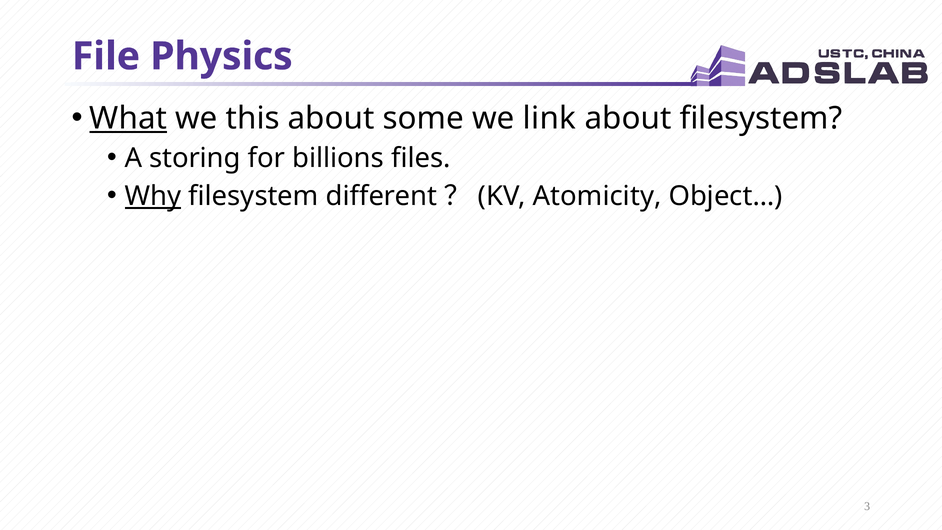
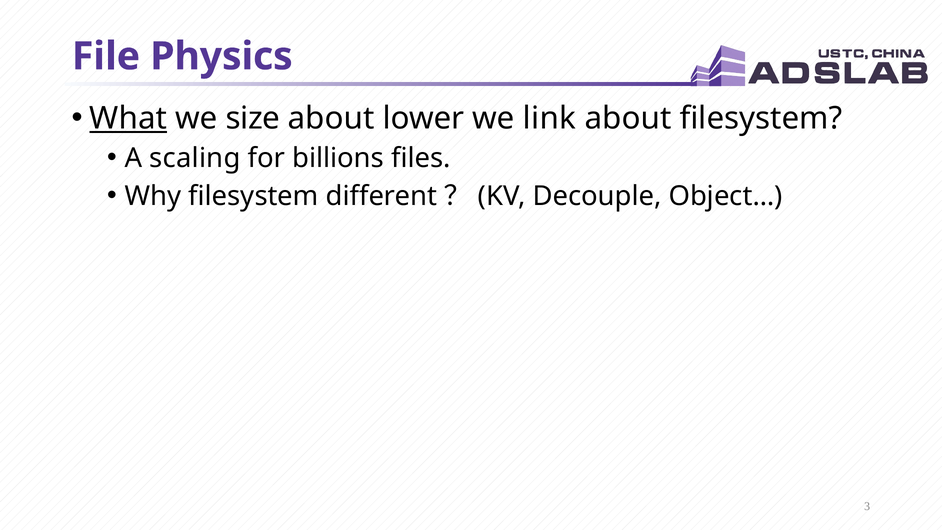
this: this -> size (253, 118)
some: some -> lower (423, 118)
storing: storing -> scaling (195, 158)
Why underline: present -> none (153, 196)
Atomicity: Atomicity -> Decouple (597, 196)
